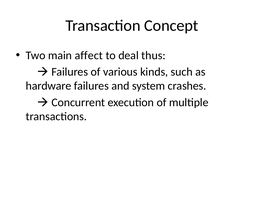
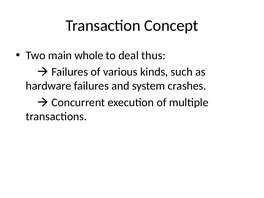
affect: affect -> whole (89, 55)
